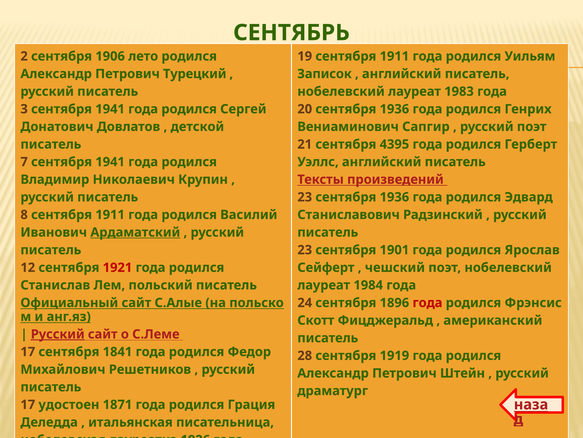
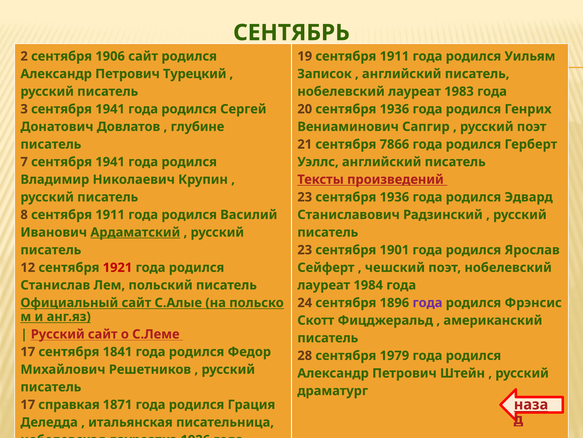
1906 лето: лето -> сайт (143, 56)
детской: детской -> глубине (197, 126)
4395: 4395 -> 7866 (394, 144)
года colour: red -> purple (427, 302)
Русский underline: present -> none (58, 334)
1919: 1919 -> 1979 (394, 355)
удостоен: удостоен -> справкая (69, 404)
